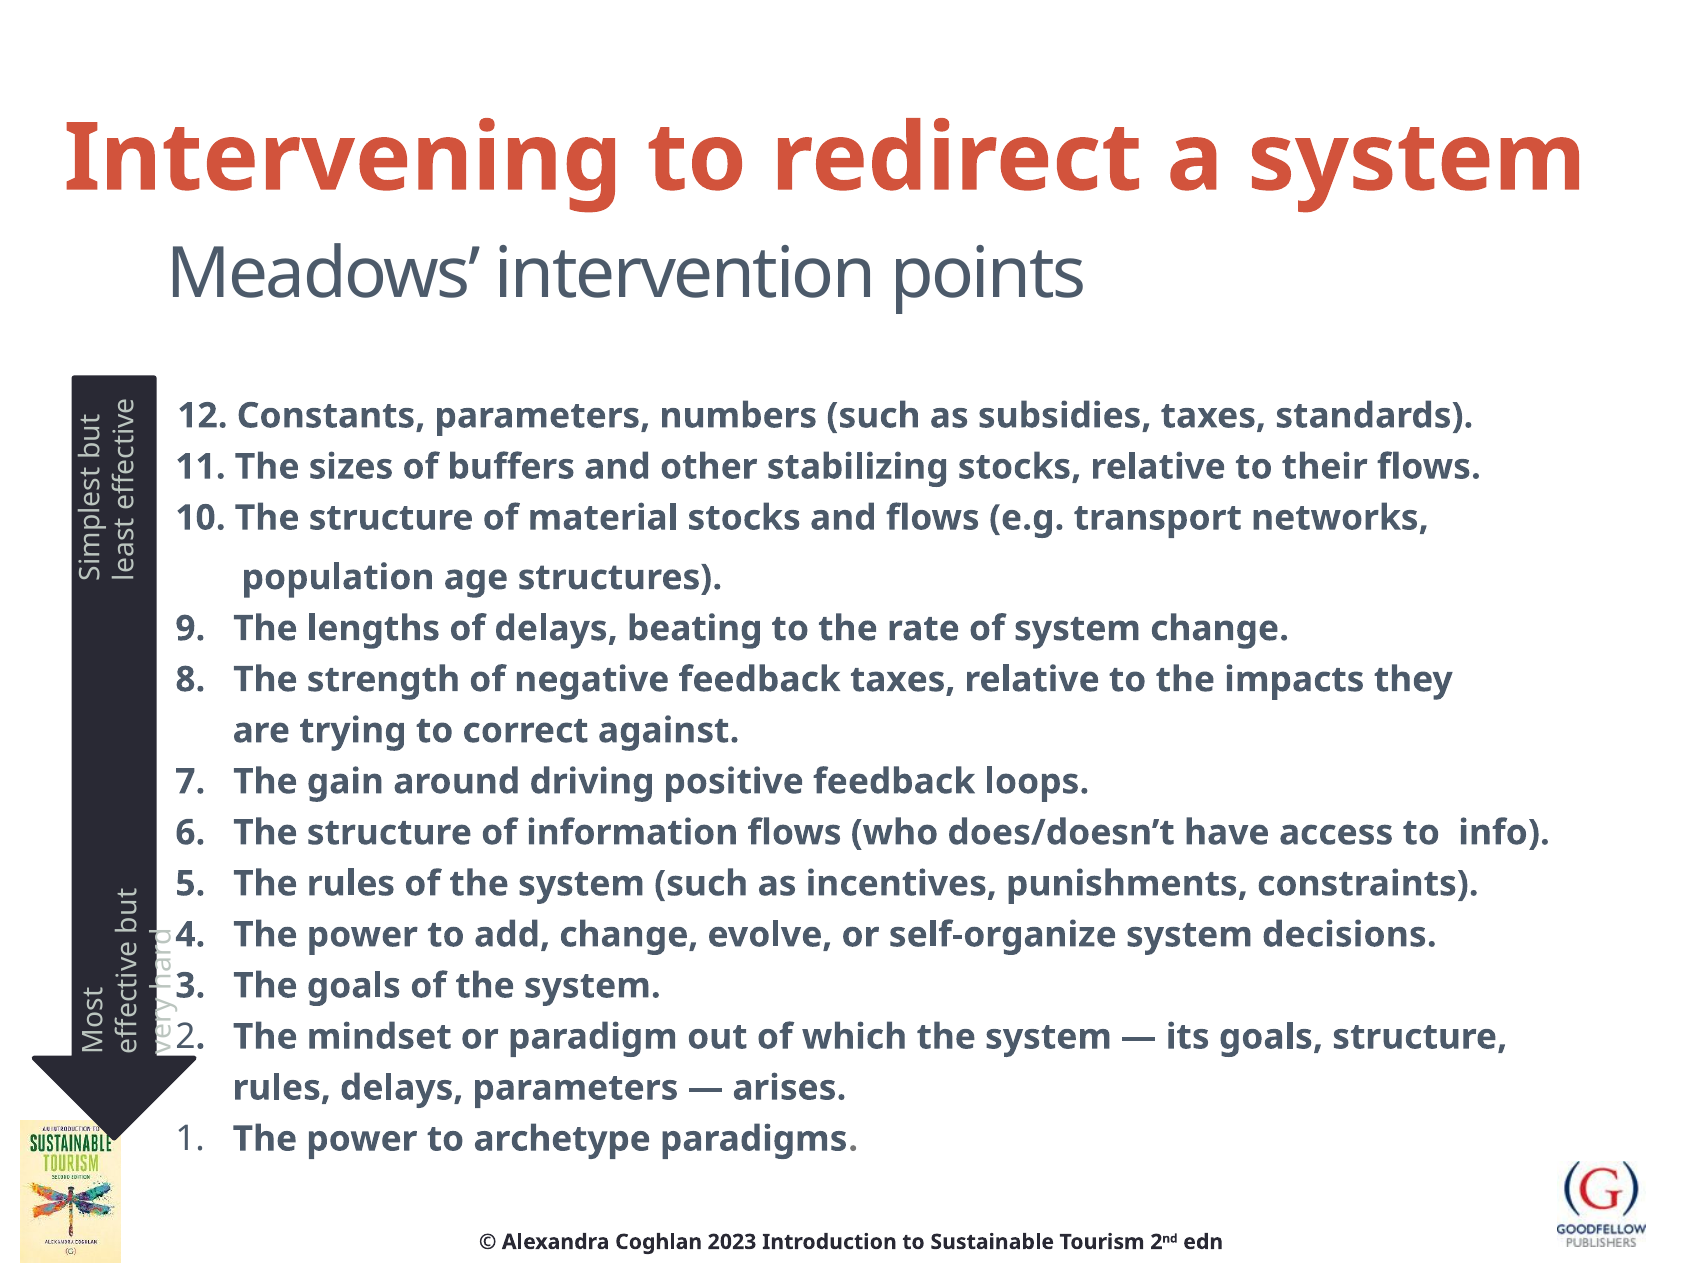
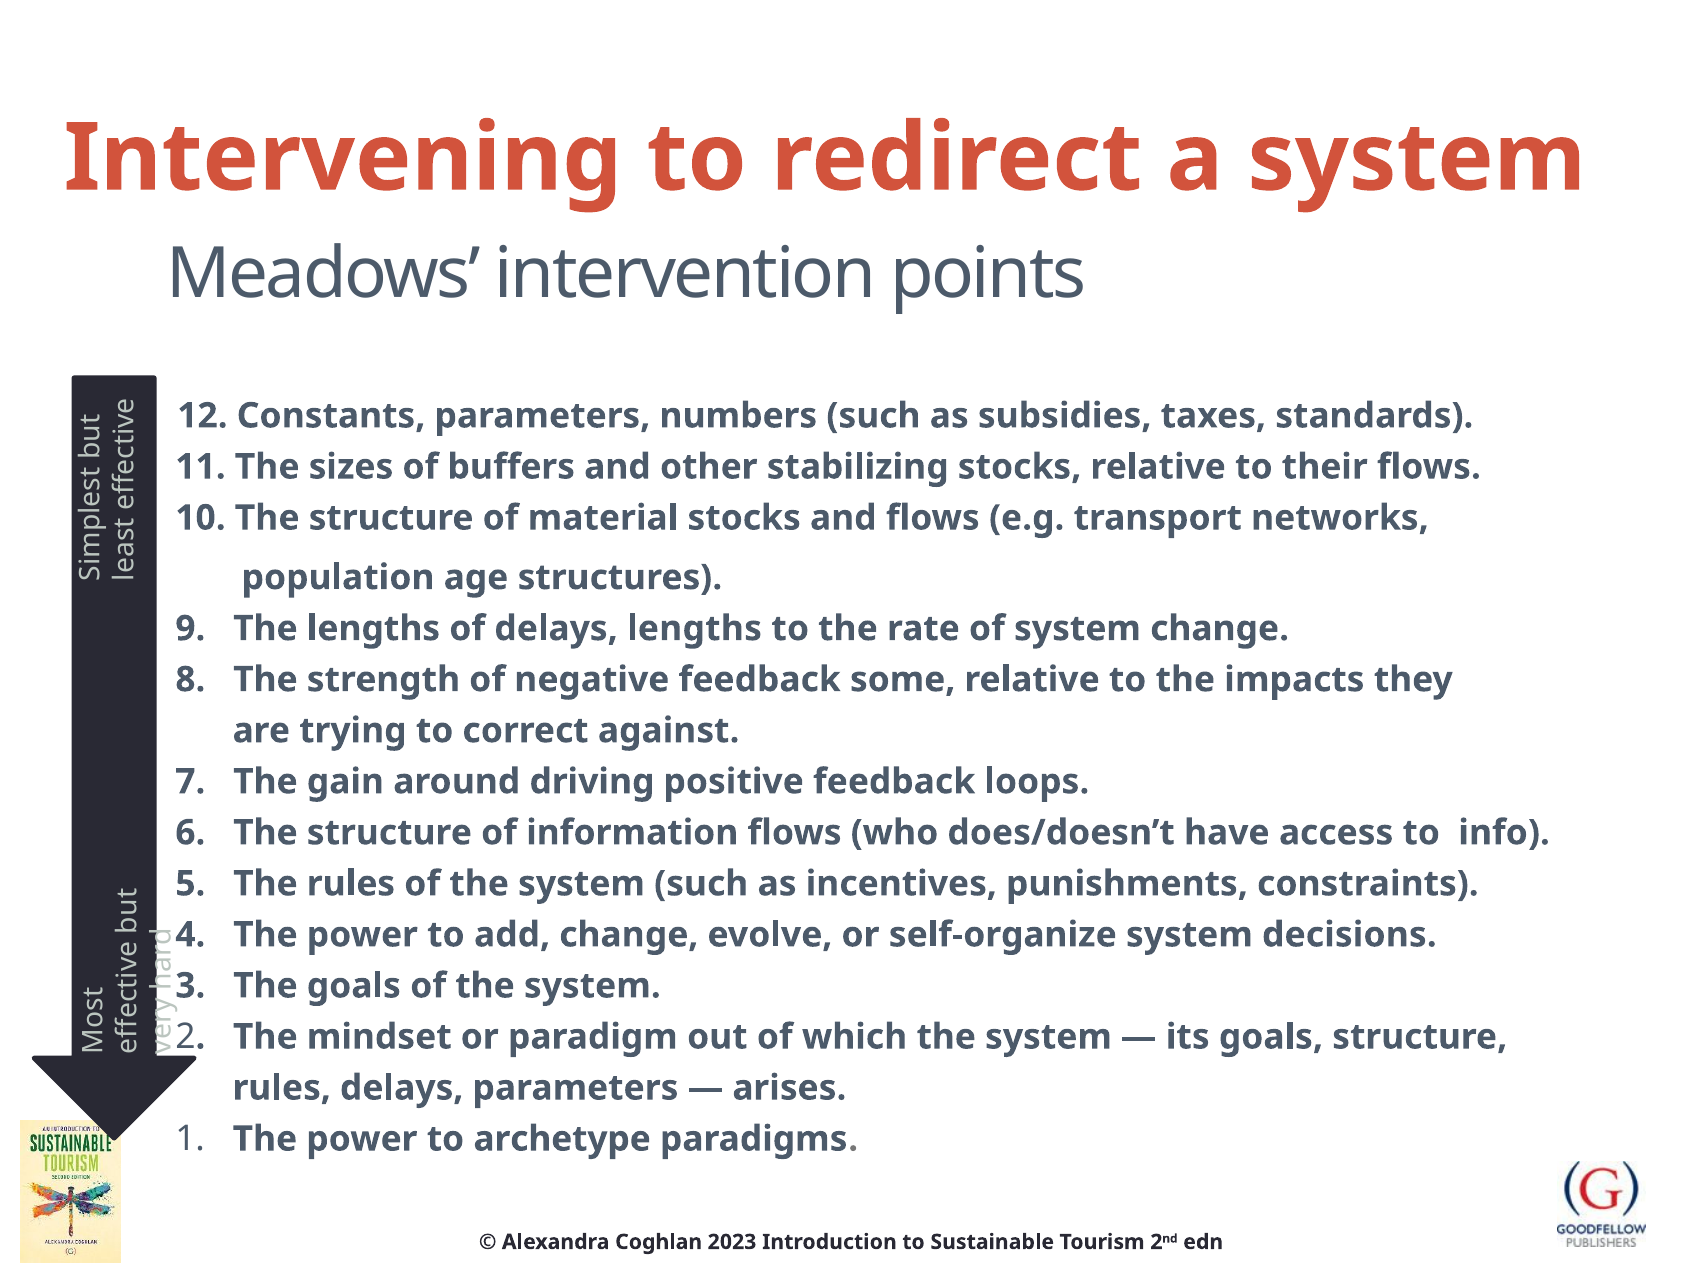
delays beating: beating -> lengths (694, 629)
feedback taxes: taxes -> some (903, 680)
